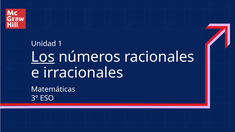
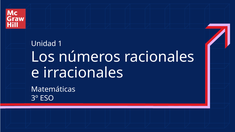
Los underline: present -> none (43, 57)
